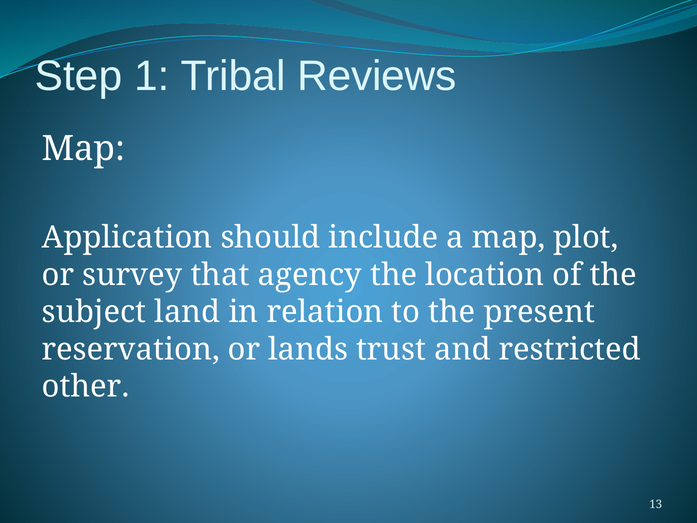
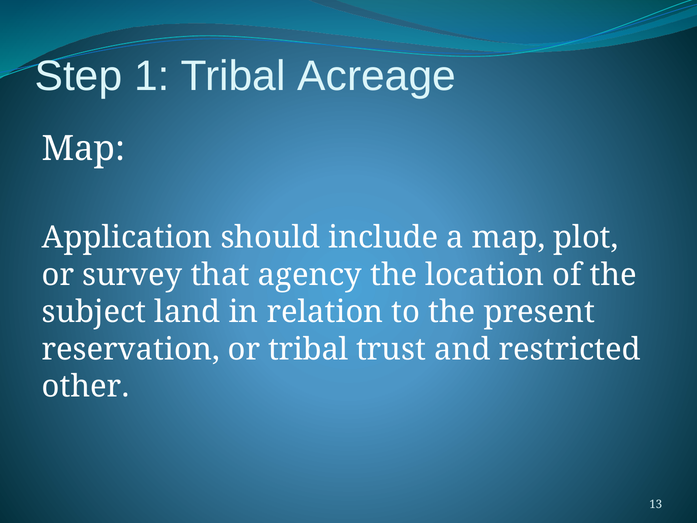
Reviews: Reviews -> Acreage (377, 76)
or lands: lands -> tribal (308, 349)
